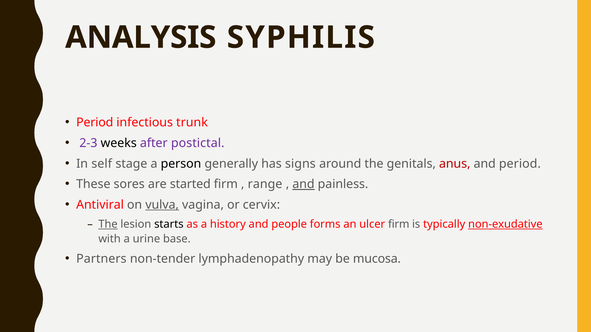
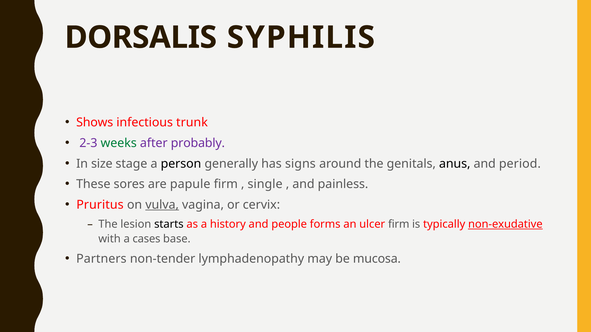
ANALYSIS: ANALYSIS -> DORSALIS (141, 38)
Period: Period -> Shows (95, 123)
weeks colour: black -> green (119, 143)
postictal: postictal -> probably (198, 143)
self: self -> size (102, 164)
anus colour: red -> black (455, 164)
started: started -> papule (190, 184)
range: range -> single (265, 184)
and underline: present -> none (303, 184)
Antiviral: Antiviral -> Pruritus (100, 205)
The underline: present -> none (108, 225)
urine: urine -> cases (146, 239)
